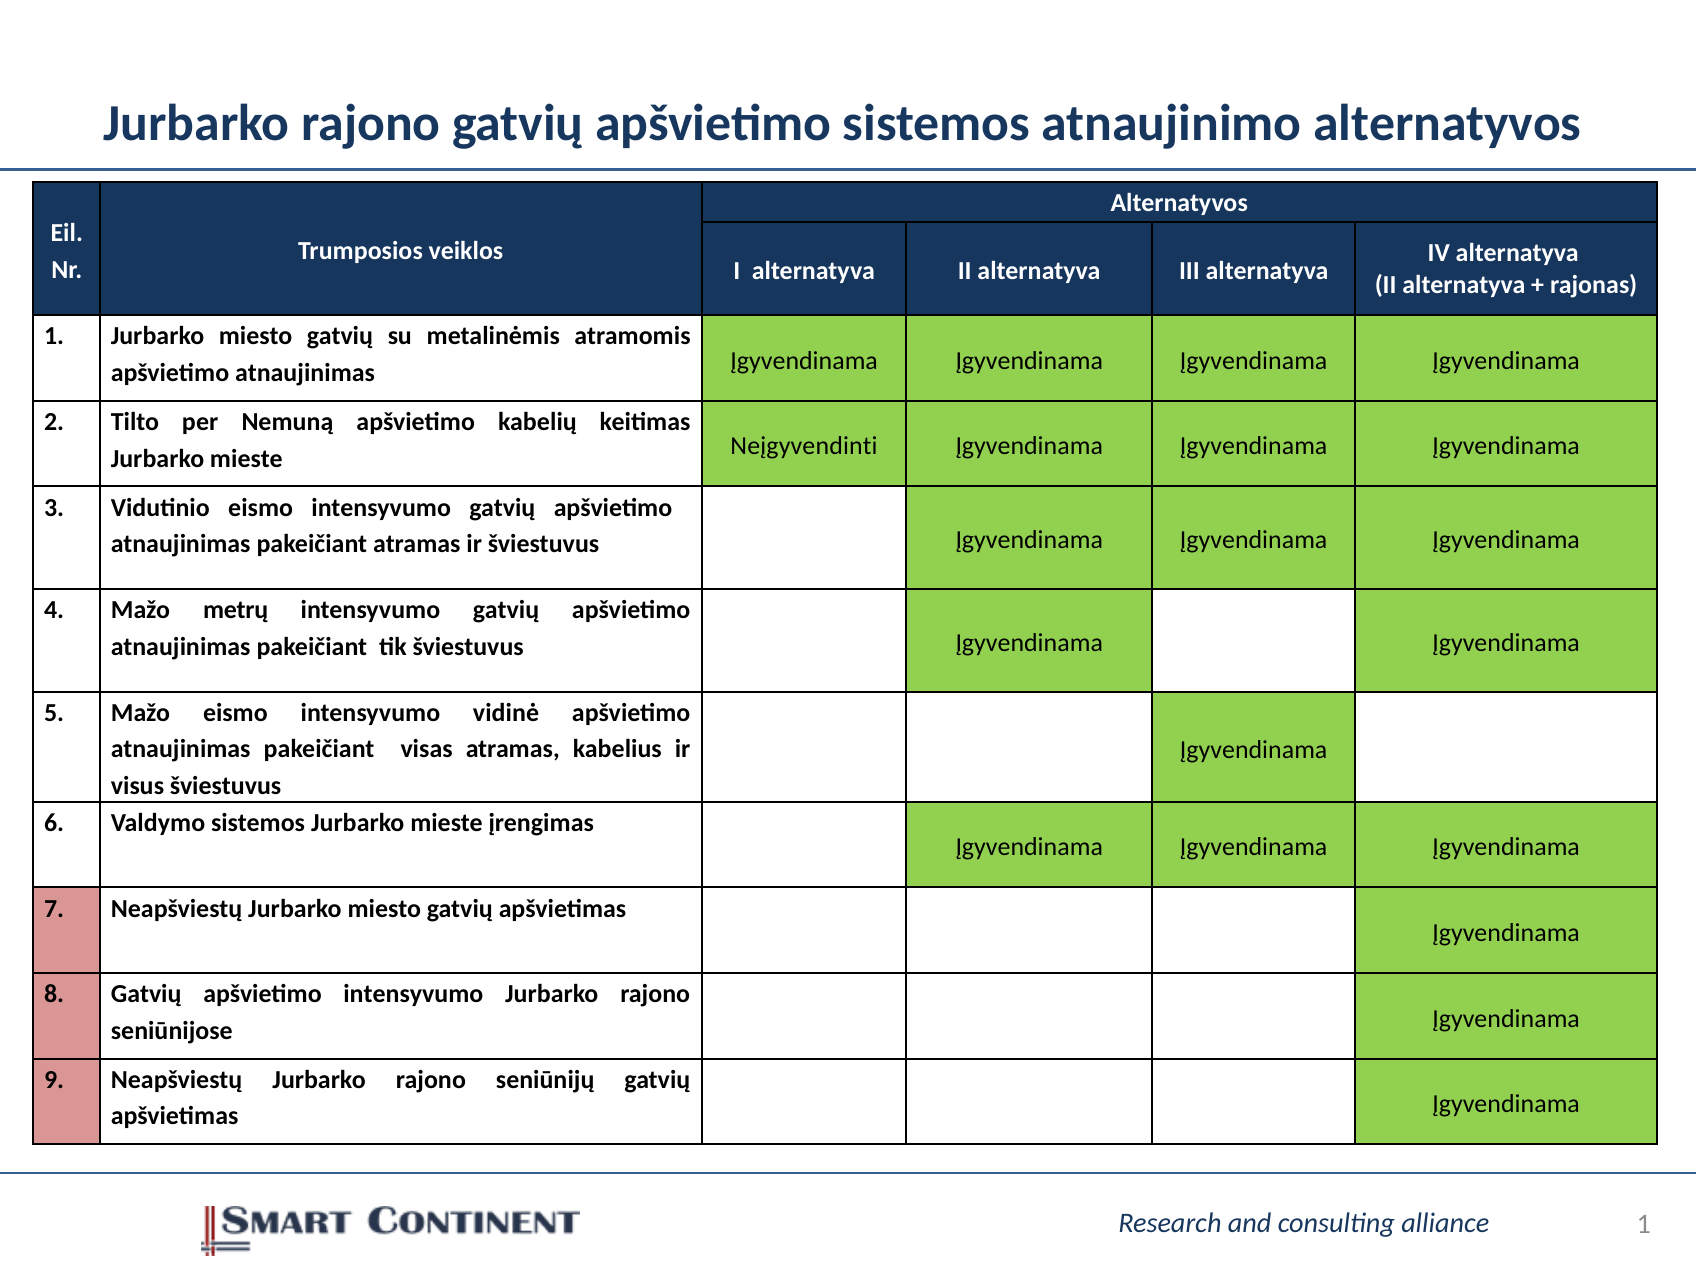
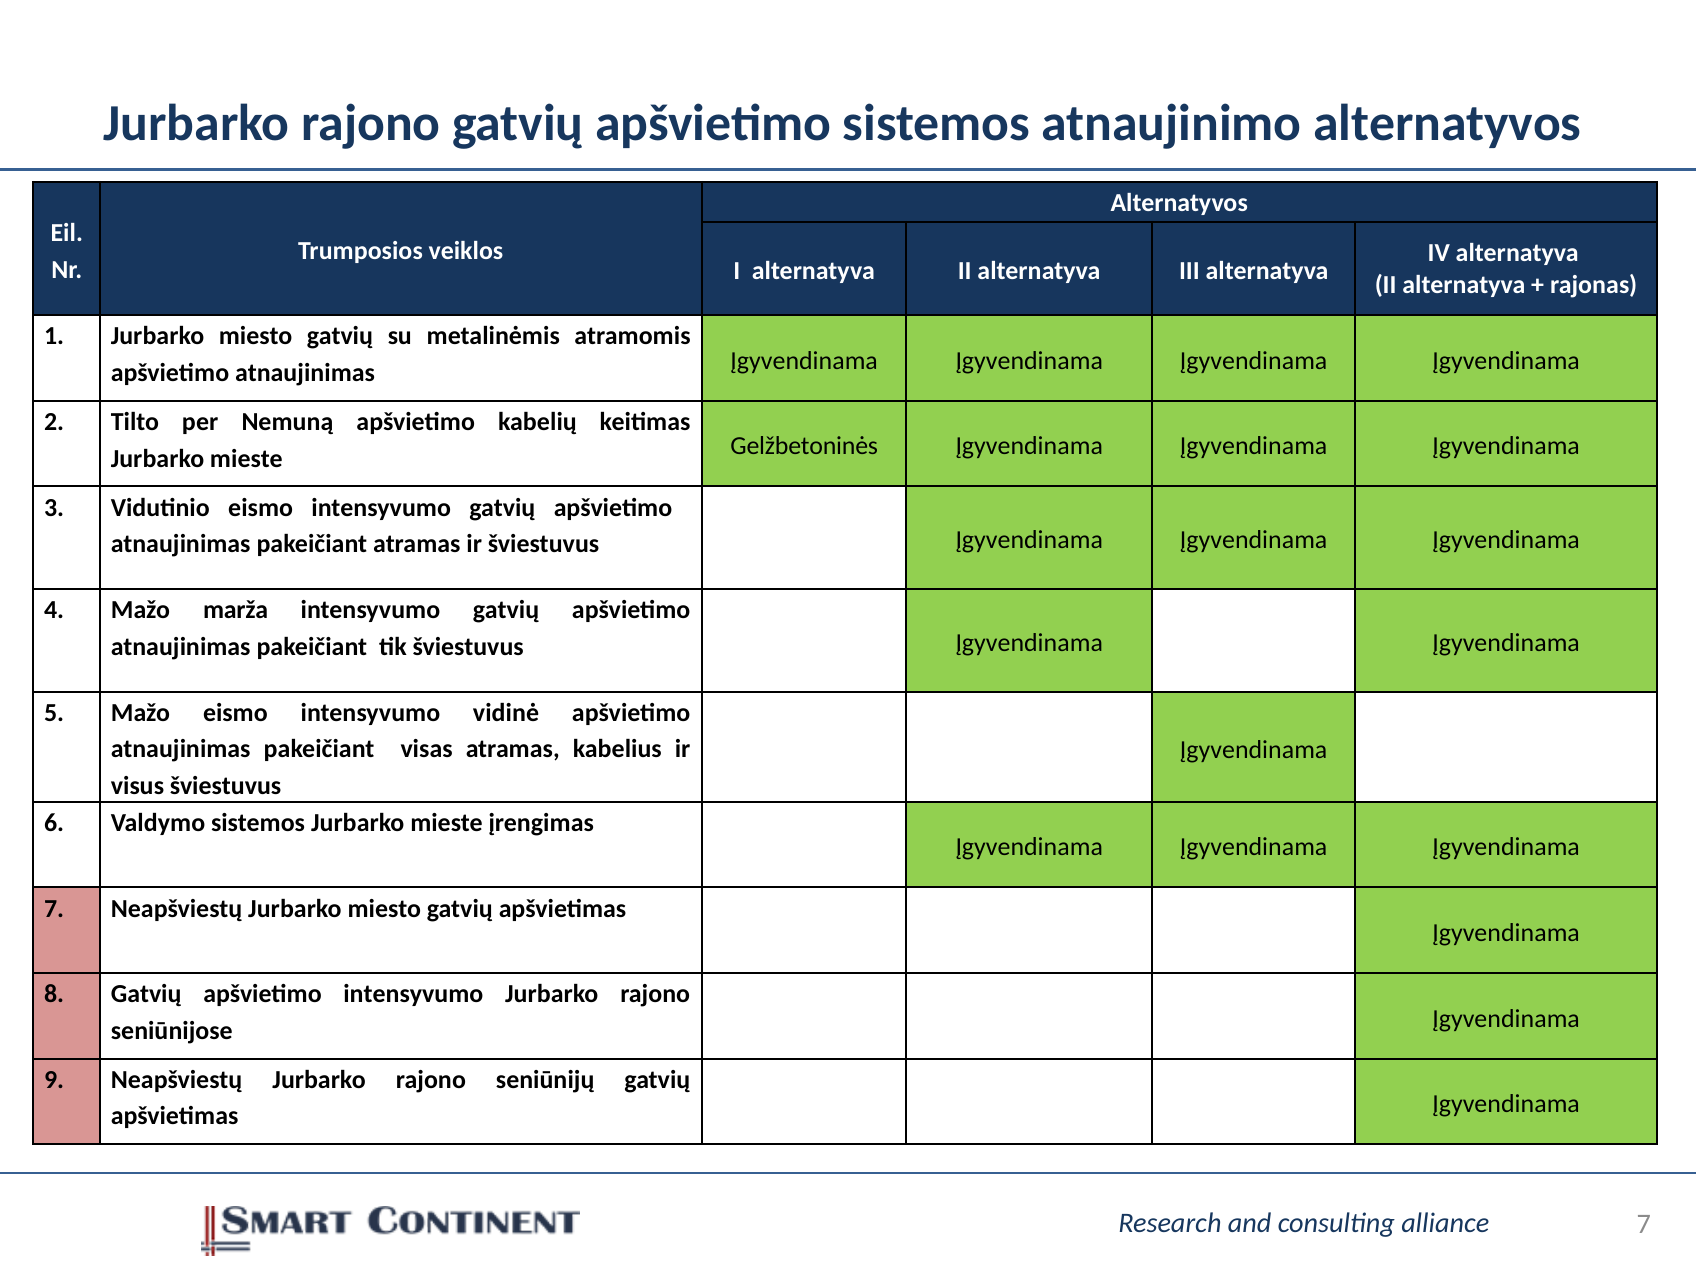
Neįgyvendinti: Neįgyvendinti -> Gelžbetoninės (804, 446)
metrų: metrų -> marža (236, 610)
1: 1 -> 7 (1644, 1225)
